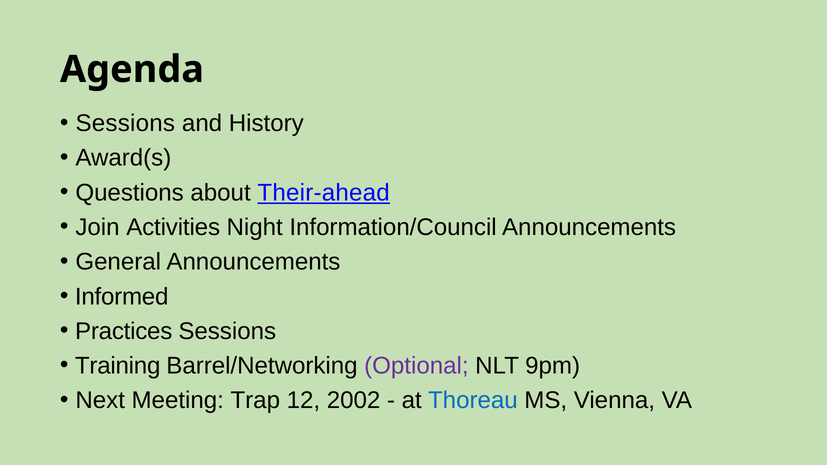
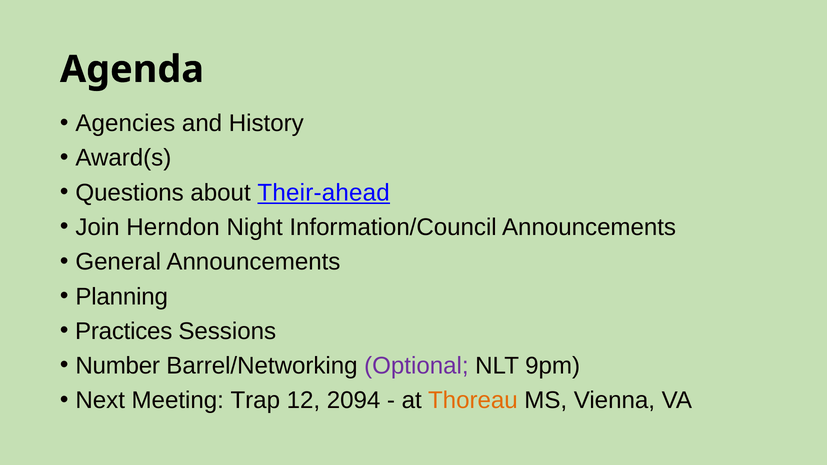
Sessions: Sessions -> Agencies (125, 123)
Activities: Activities -> Herndon (173, 227)
Informed: Informed -> Planning (122, 297)
Training: Training -> Number (118, 366)
2002: 2002 -> 2094 (354, 401)
Thoreau colour: blue -> orange (473, 401)
